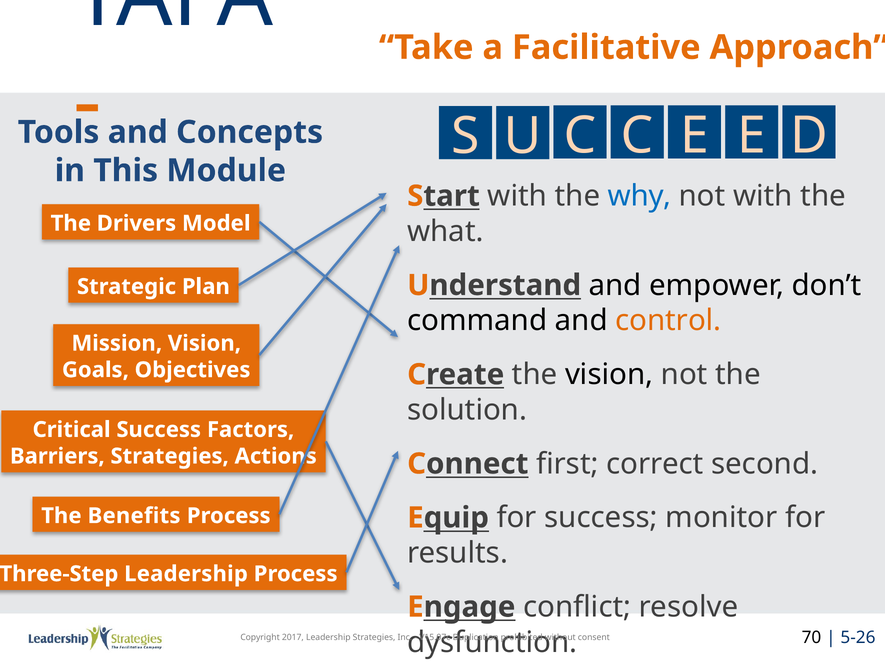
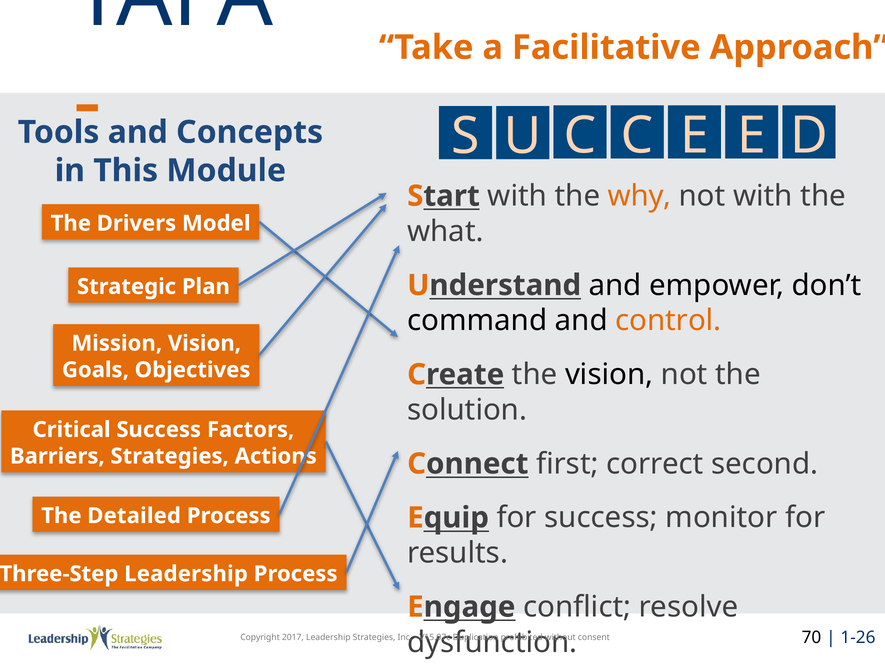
why colour: blue -> orange (640, 196)
Benefits: Benefits -> Detailed (134, 516)
5-26: 5-26 -> 1-26 (858, 637)
